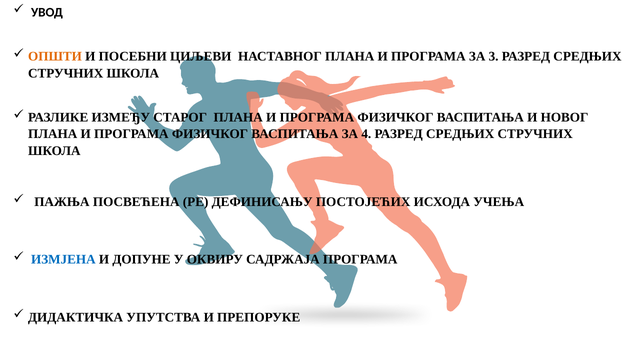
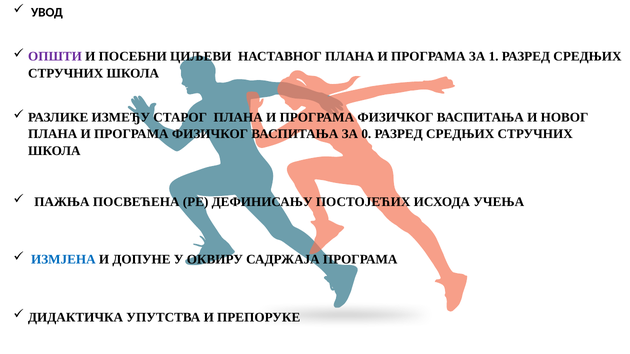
ОПШТИ colour: orange -> purple (55, 56)
3: 3 -> 1 (494, 56)
4: 4 -> 0 (366, 134)
